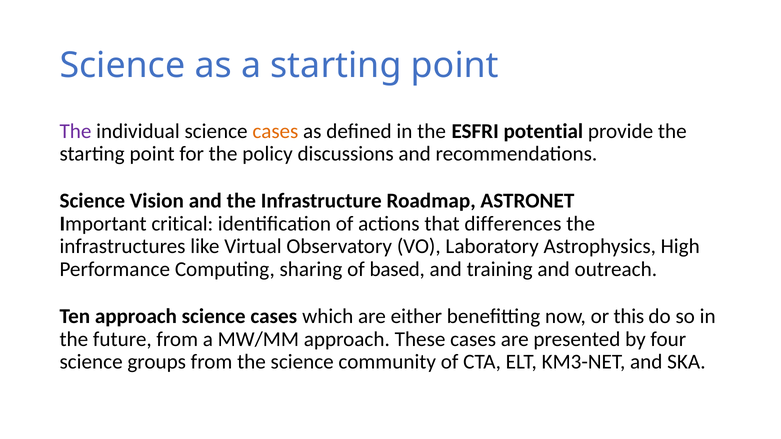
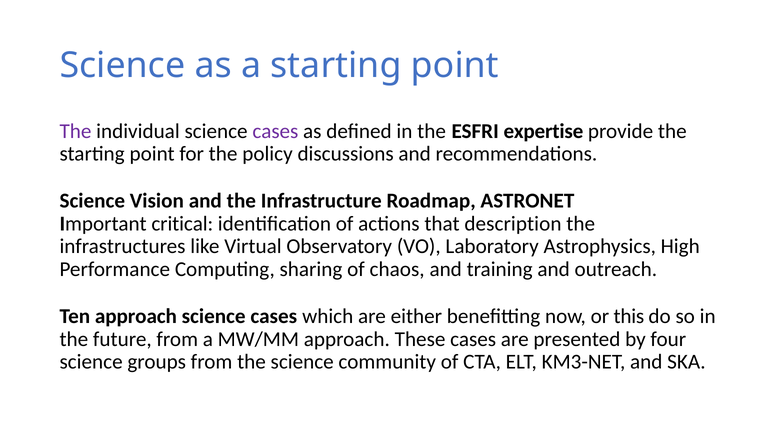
cases colour: orange -> purple (275, 131)
potential: potential -> expertise (543, 131)
differences: differences -> description (513, 224)
based: based -> chaos (397, 269)
